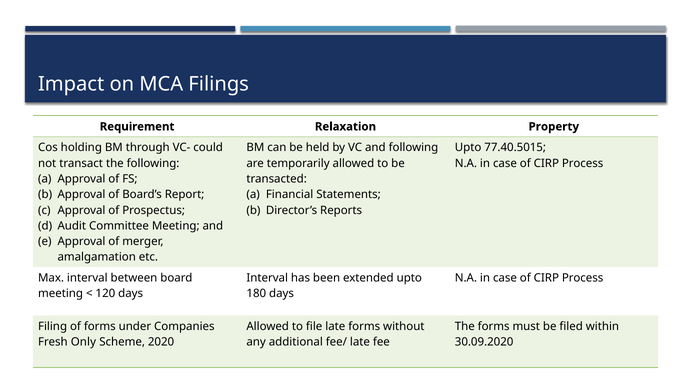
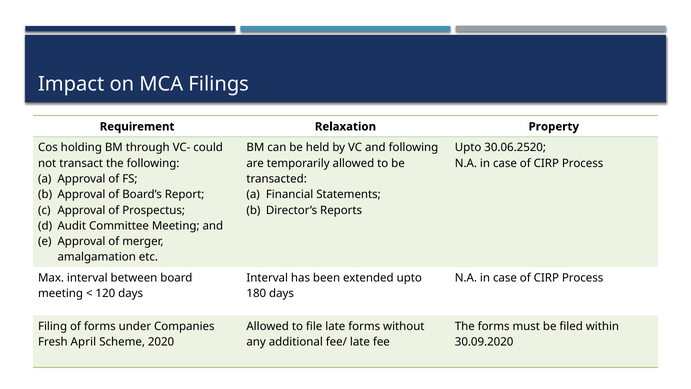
77.40.5015: 77.40.5015 -> 30.06.2520 (515, 148)
Only: Only -> April (83, 342)
